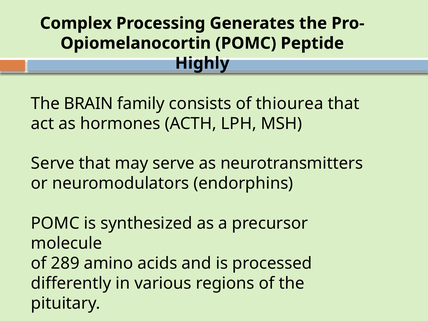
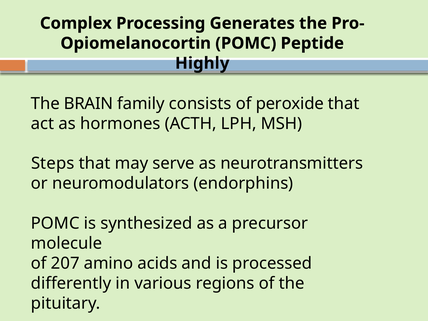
thiourea: thiourea -> peroxide (290, 104)
Serve: Serve -> Steps (53, 163)
289: 289 -> 207 (65, 263)
